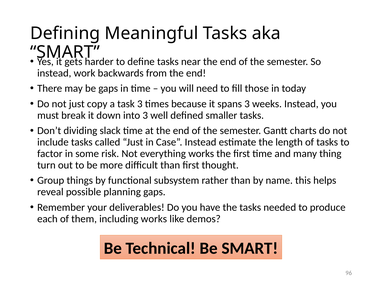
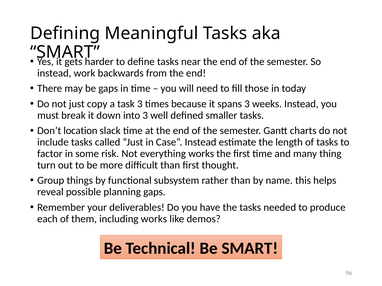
dividing: dividing -> location (80, 131)
